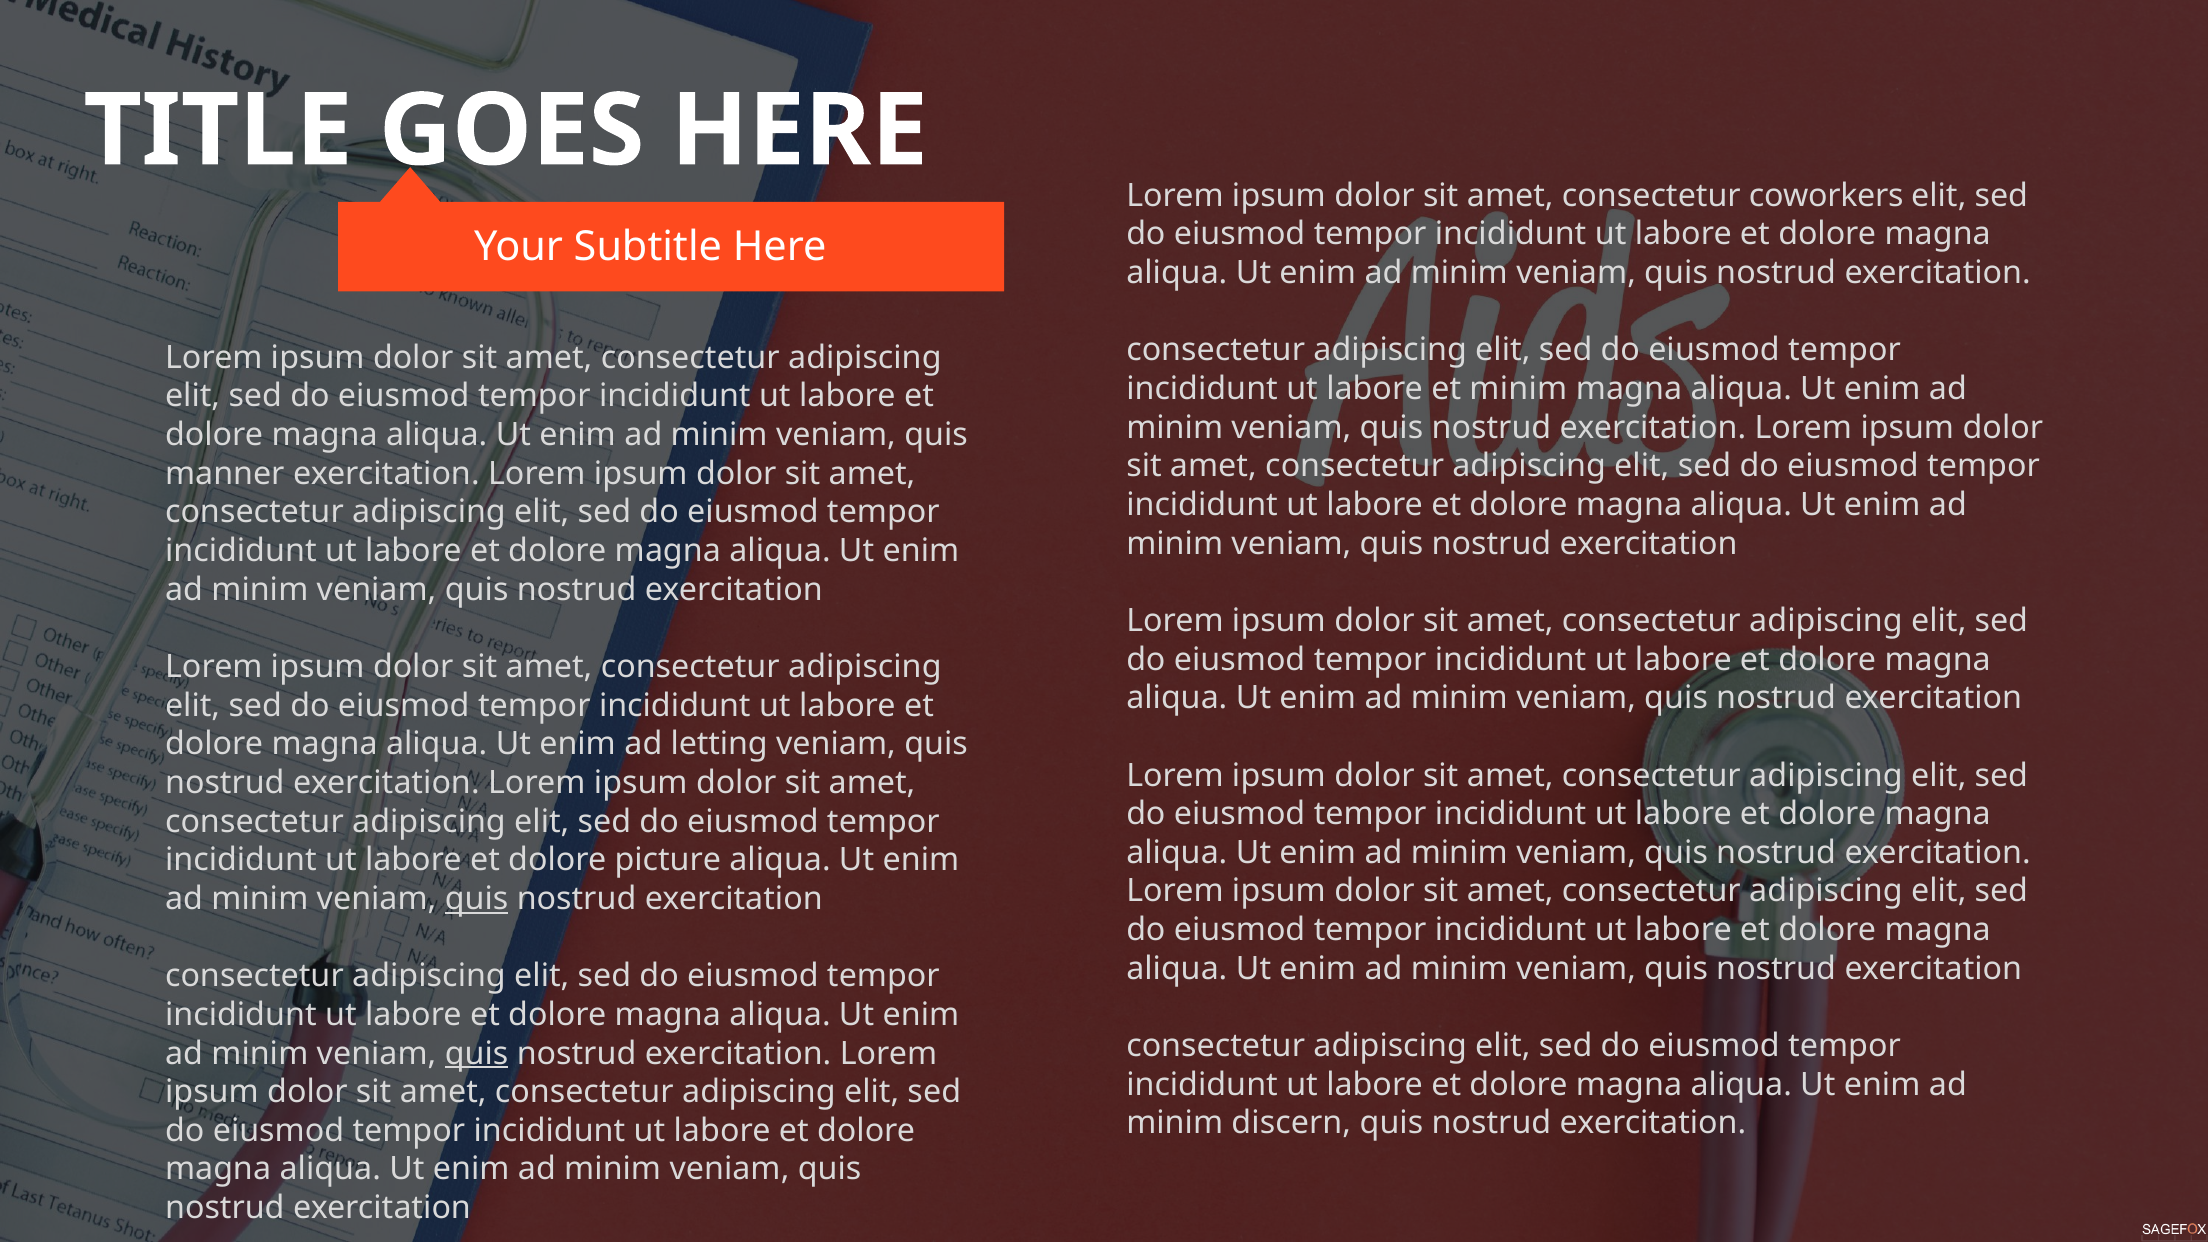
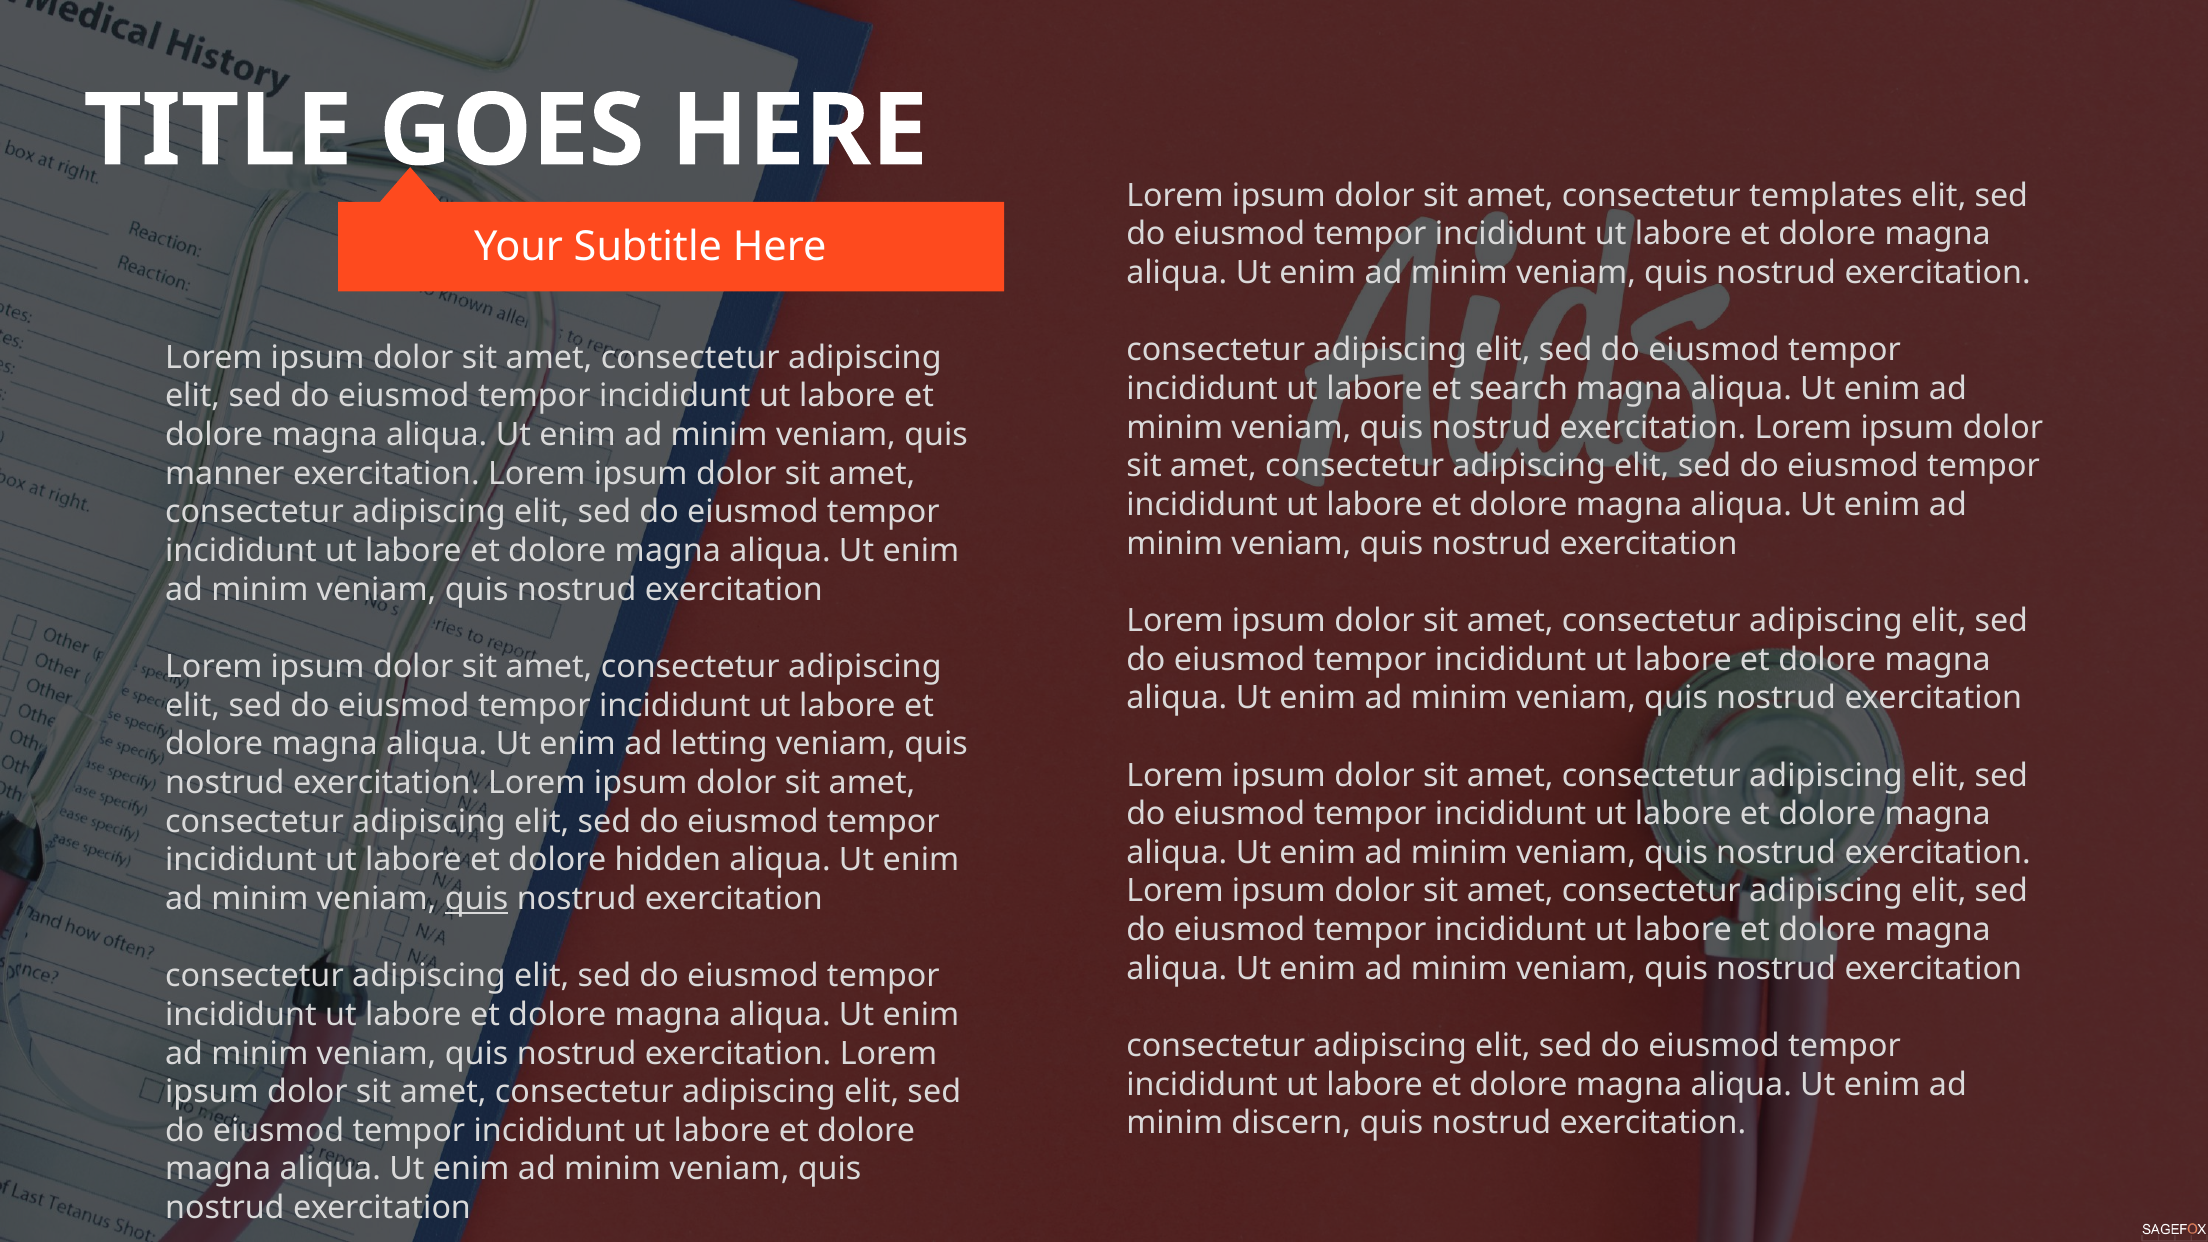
coworkers: coworkers -> templates (1826, 195)
et minim: minim -> search (1519, 389)
picture: picture -> hidden (668, 860)
quis underline: present -> none (477, 1053)
